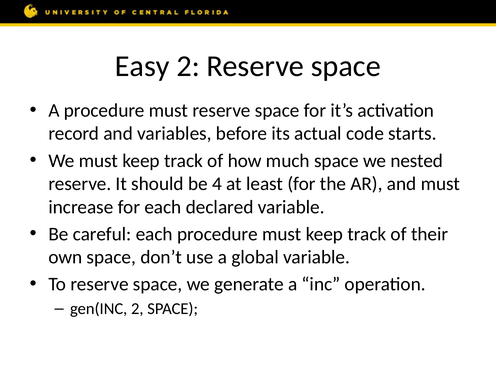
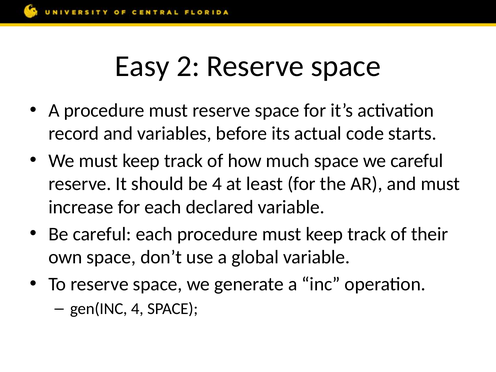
we nested: nested -> careful (417, 161)
gen(INC 2: 2 -> 4 (137, 309)
